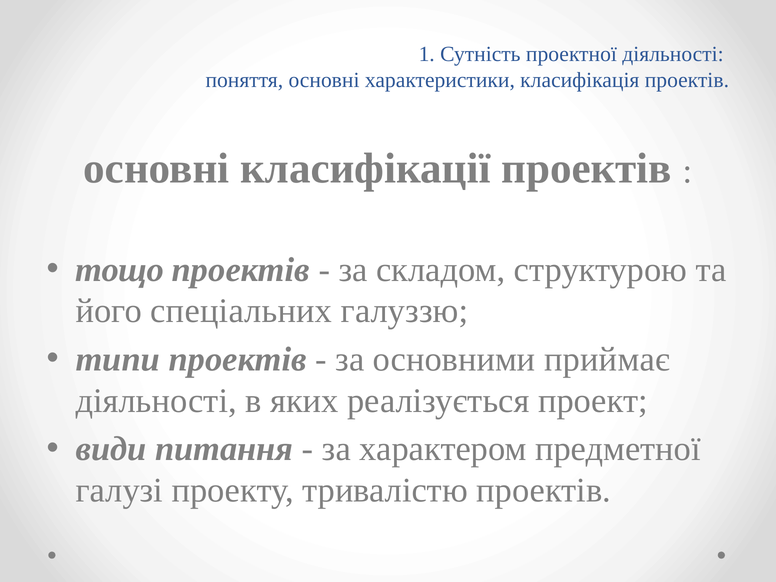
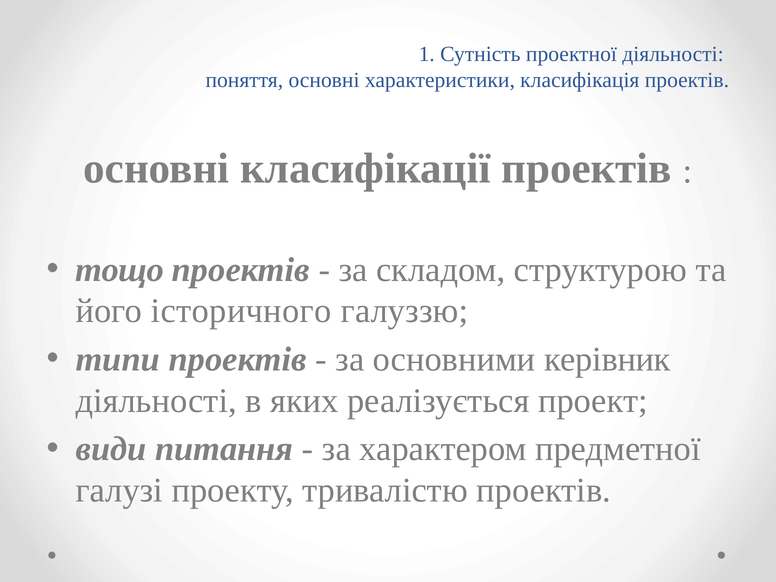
спеціальних: спеціальних -> історичного (241, 311)
приймає: приймає -> керівник (607, 359)
